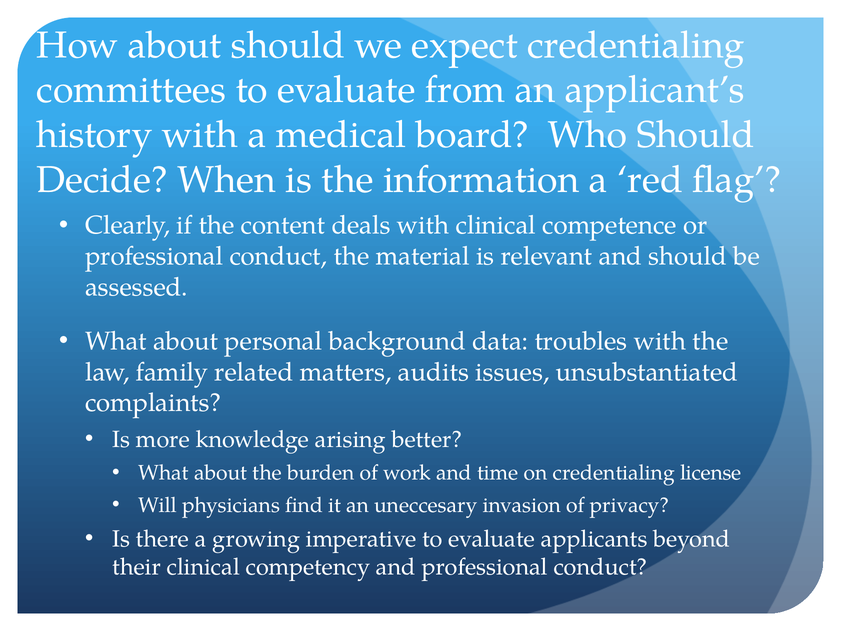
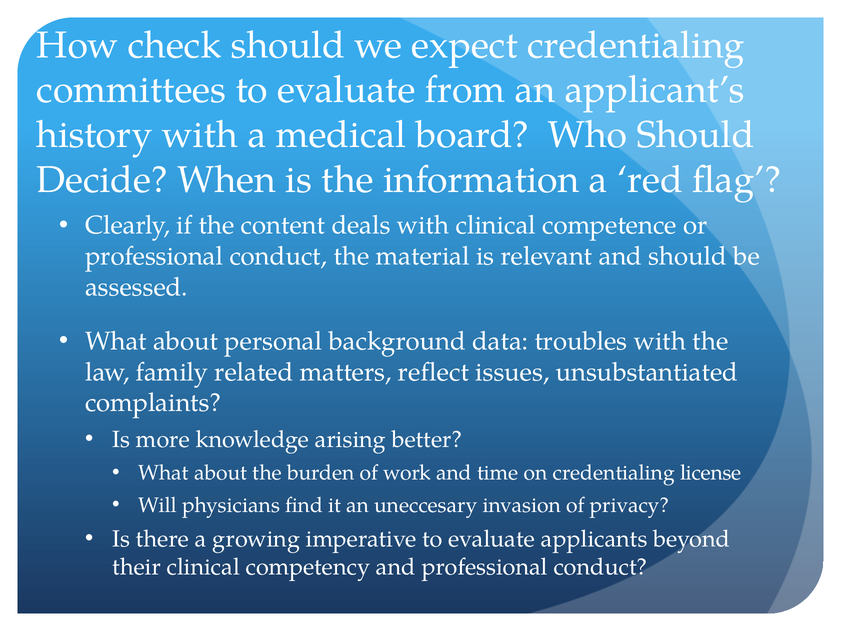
How about: about -> check (174, 45)
audits: audits -> reflect (433, 372)
